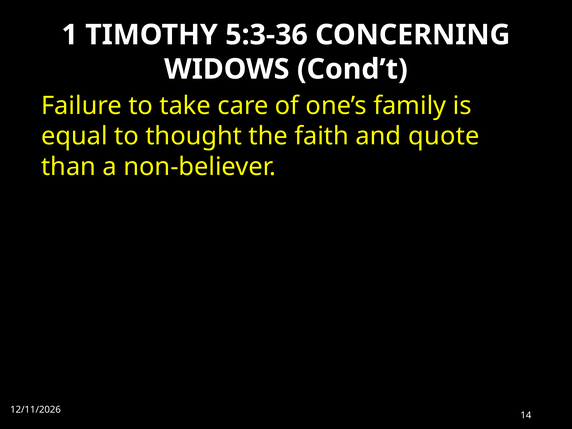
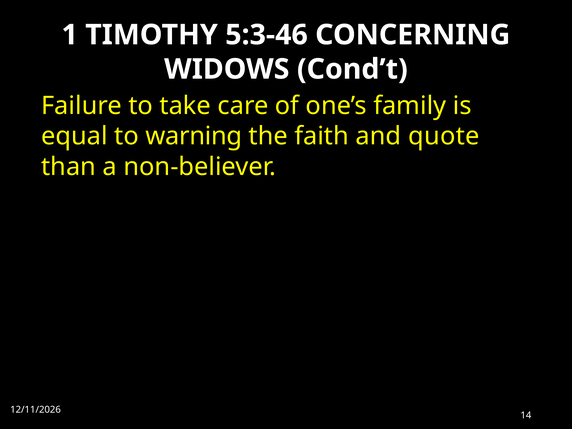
5:3-36: 5:3-36 -> 5:3-46 (267, 35)
thought: thought -> warning (194, 136)
